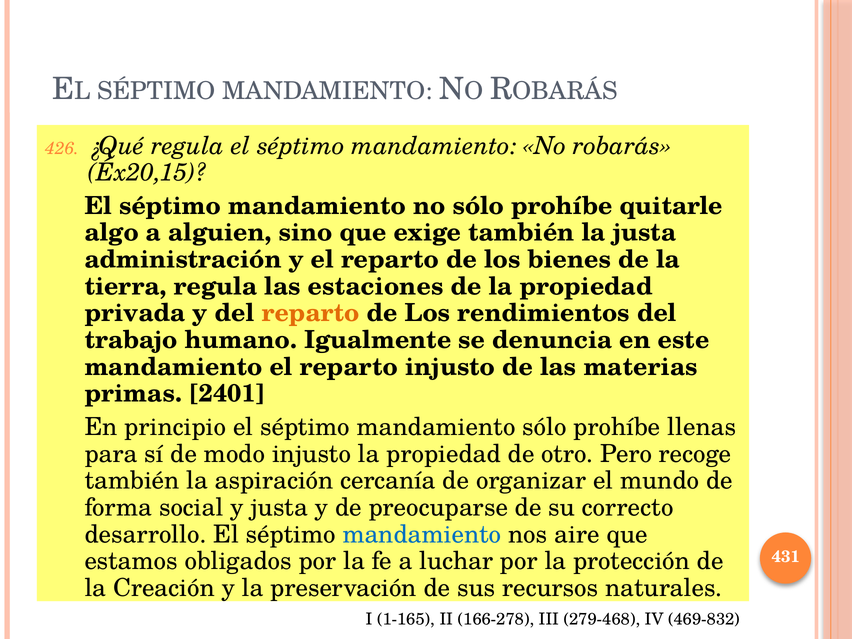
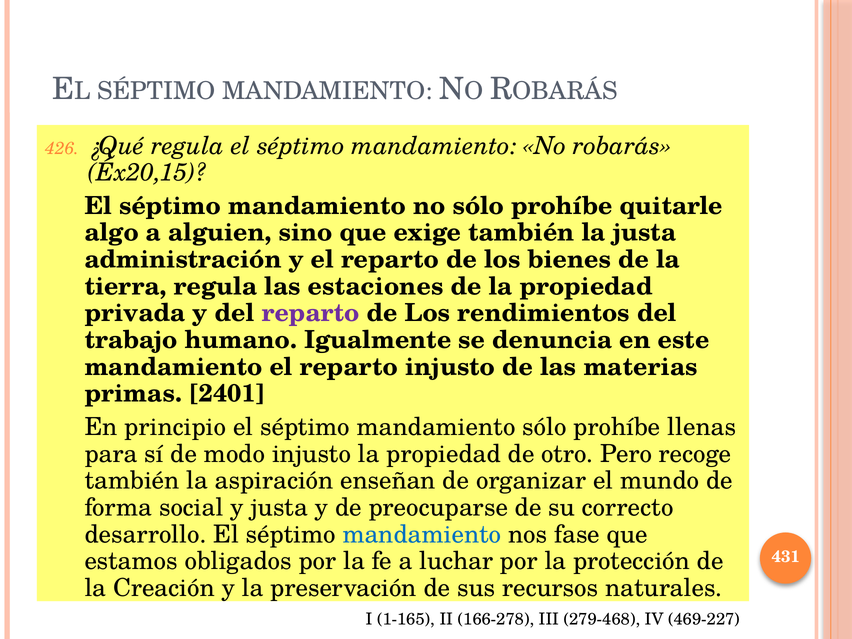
reparto colour: orange -> purple (311, 313)
cercanía: cercanía -> enseñan (388, 481)
aire: aire -> fase (577, 534)
469-832: 469-832 -> 469-227 (704, 619)
